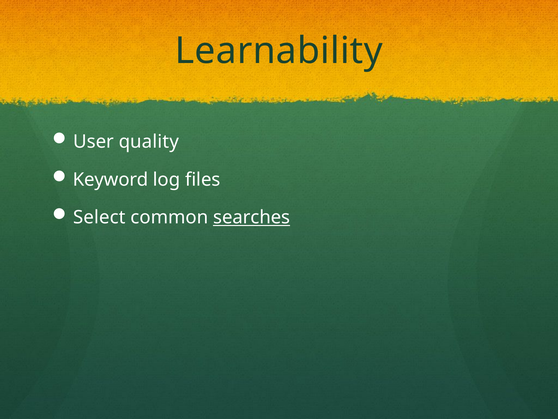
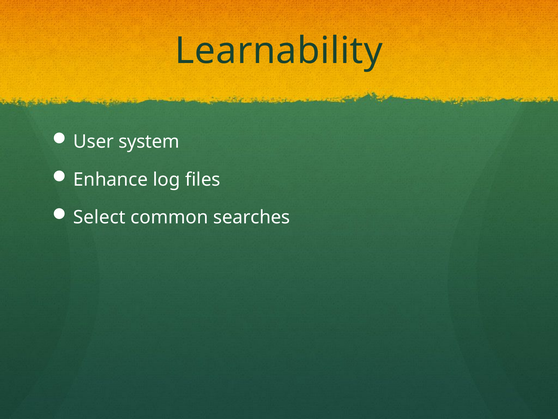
quality: quality -> system (149, 142)
Keyword: Keyword -> Enhance (111, 179)
searches underline: present -> none (252, 217)
